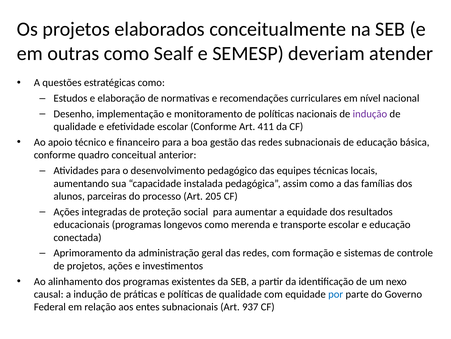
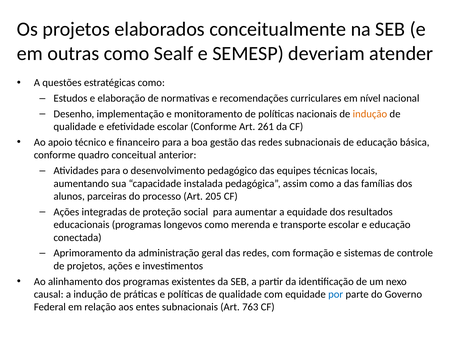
indução colour: purple -> orange (370, 114)
411: 411 -> 261 (266, 126)
937: 937 -> 763 (250, 306)
